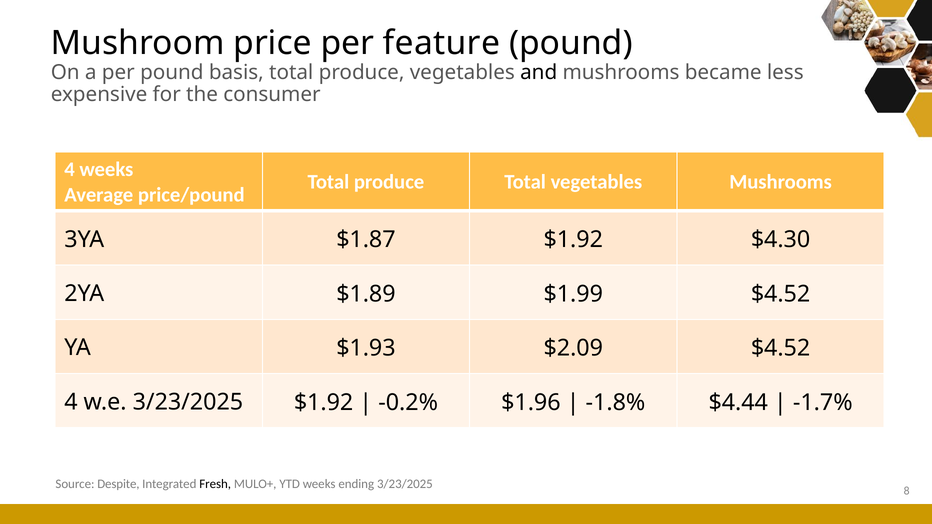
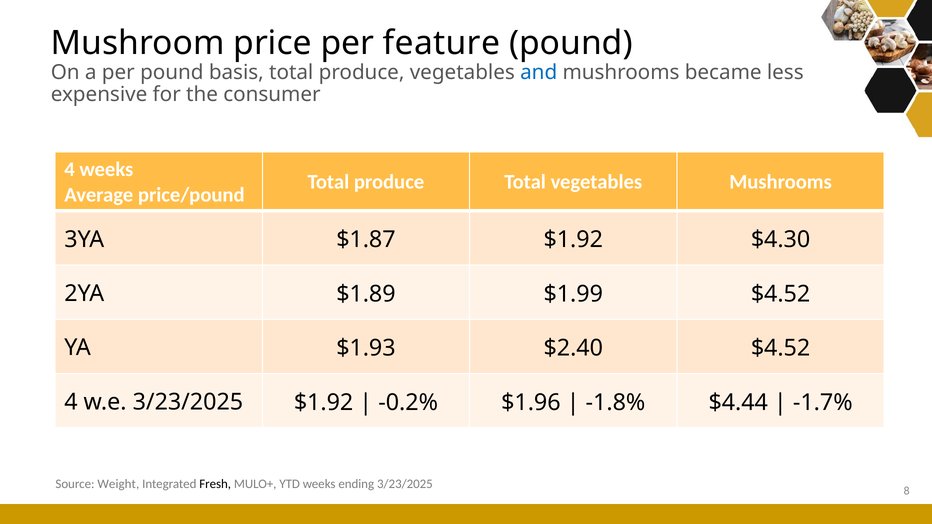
and colour: black -> blue (539, 72)
$2.09: $2.09 -> $2.40 (573, 348)
Despite: Despite -> Weight (118, 484)
